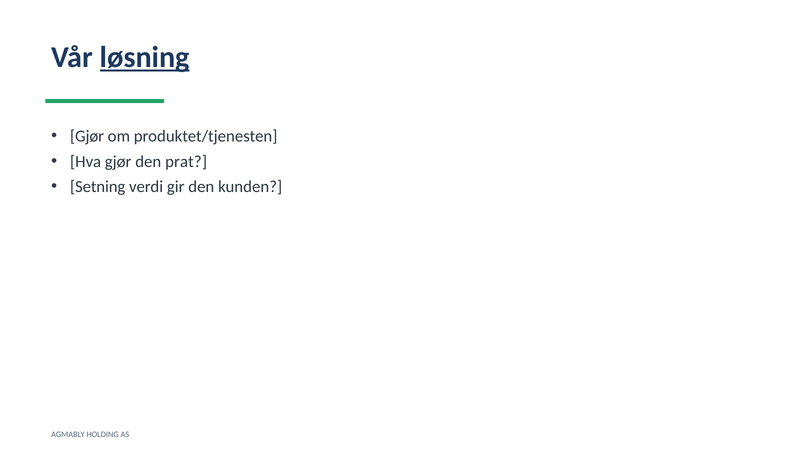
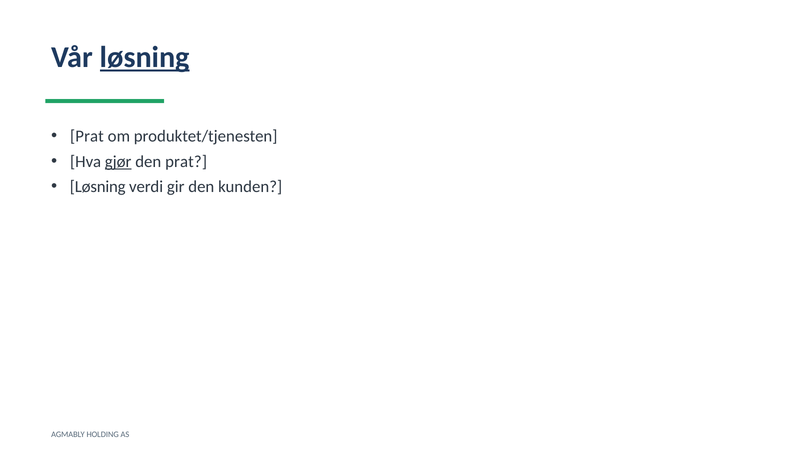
Gjør: Gjør -> Prat (87, 136)
gjør underline: none -> present (118, 162)
Setning: Setning -> Løsning (98, 187)
